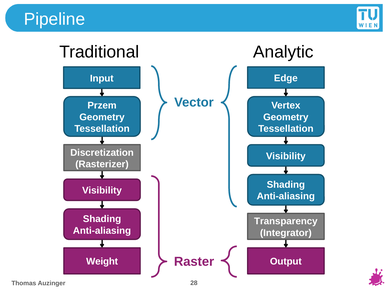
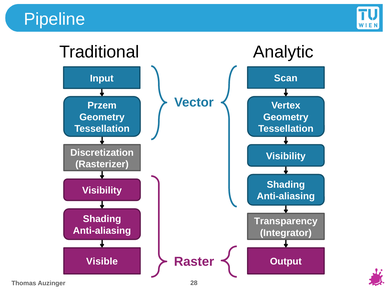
Edge: Edge -> Scan (286, 78)
Weight: Weight -> Visible (102, 261)
